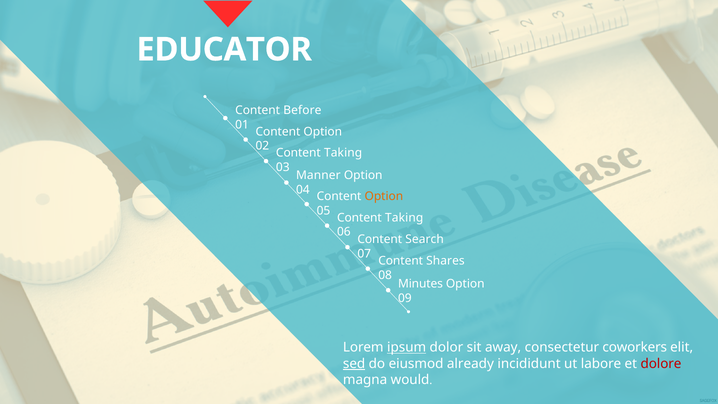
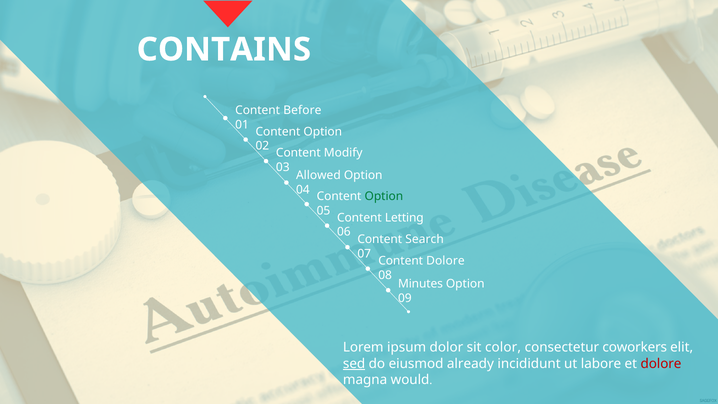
EDUCATOR: EDUCATOR -> CONTAINS (224, 50)
Taking: Taking -> Modify (343, 153)
Manner: Manner -> Allowed (318, 175)
Option colour: orange -> green (384, 196)
Taking: Taking -> Letting (404, 218)
Content Shares: Shares -> Dolore (445, 261)
ipsum underline: present -> none (407, 347)
away: away -> color (503, 347)
